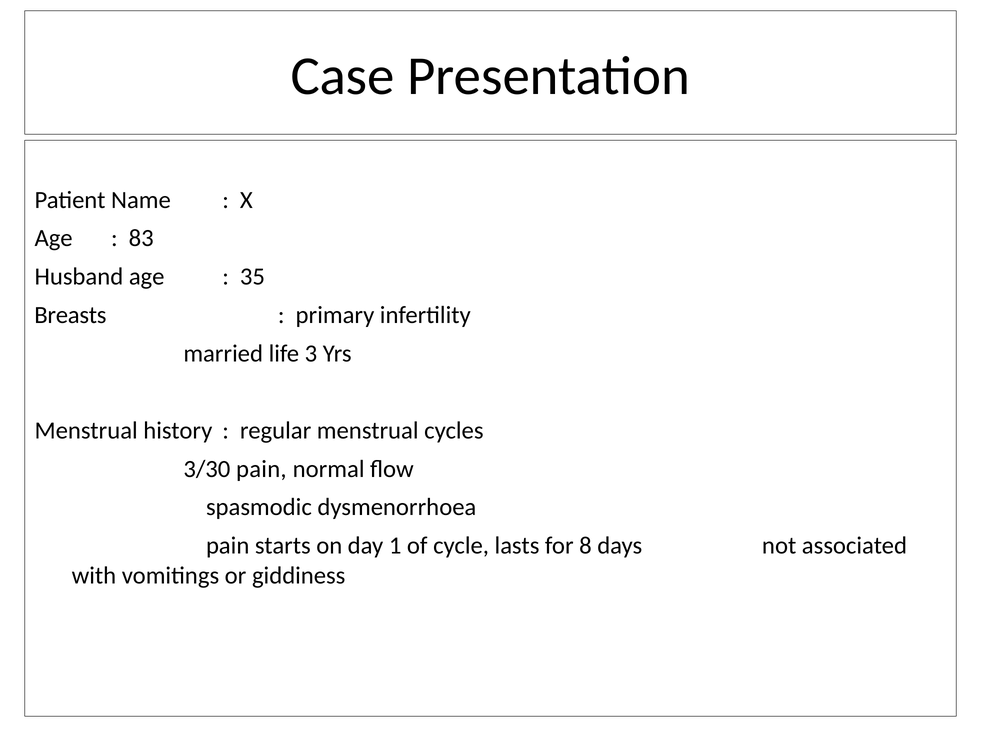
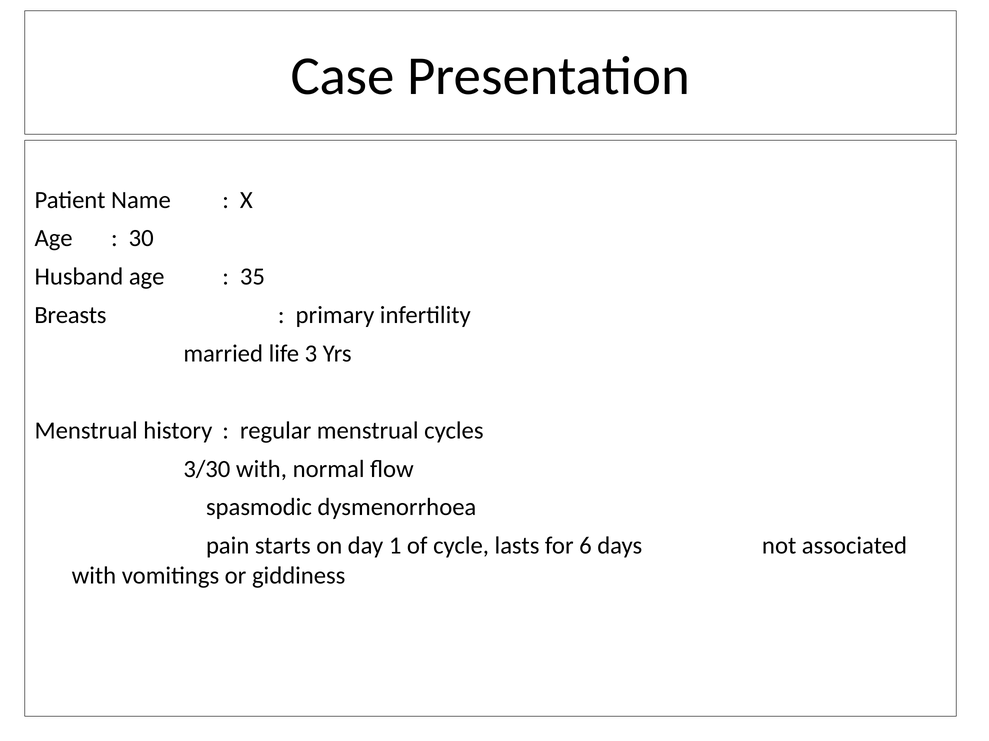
83: 83 -> 30 (141, 239)
3/30 pain: pain -> with (261, 469)
8: 8 -> 6 (585, 546)
